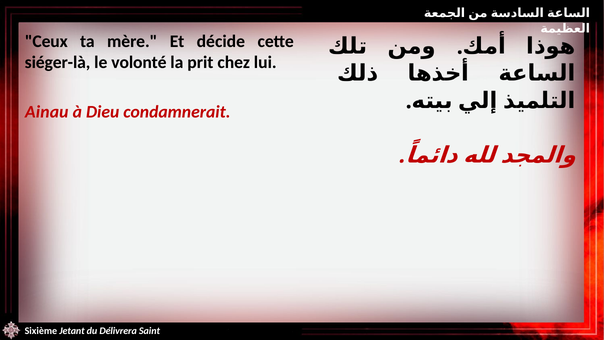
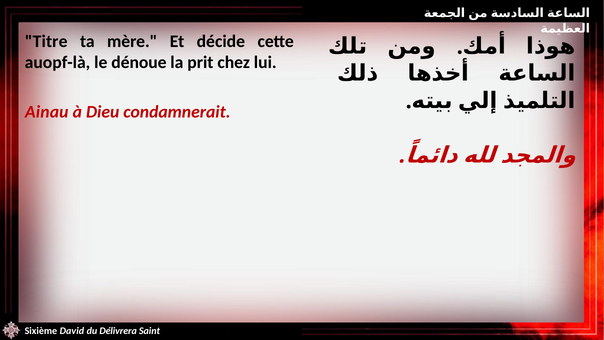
Ceux: Ceux -> Titre (46, 41)
siéger-là: siéger-là -> auopf-là (57, 62)
volonté: volonté -> dénoue (139, 62)
Jetant: Jetant -> David (72, 331)
